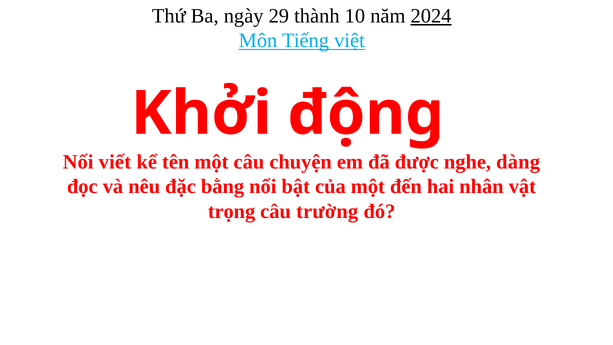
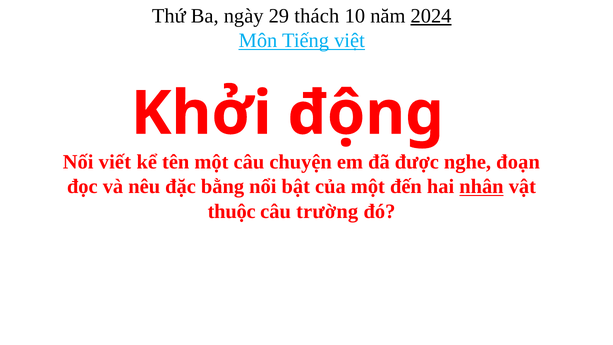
thành: thành -> thách (317, 16)
dàng: dàng -> đoạn (518, 162)
nhân underline: none -> present (481, 187)
trọng: trọng -> thuộc (232, 211)
